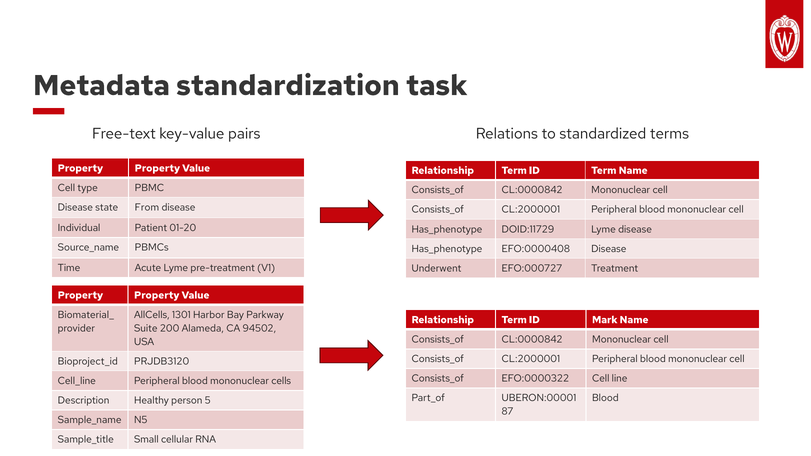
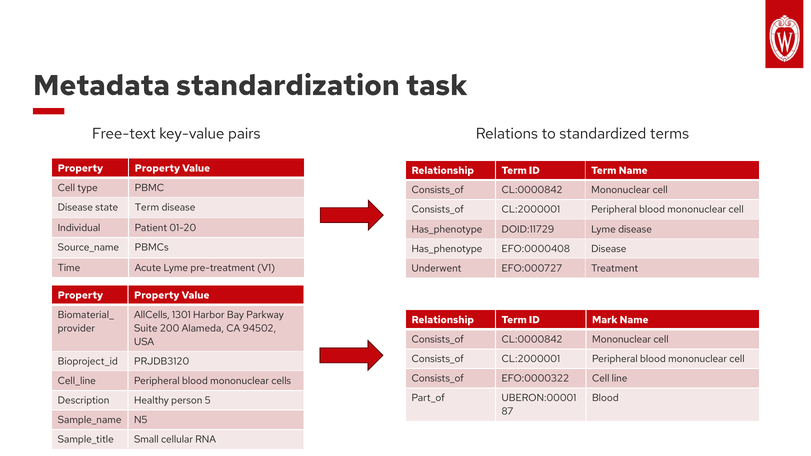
state From: From -> Term (147, 207)
